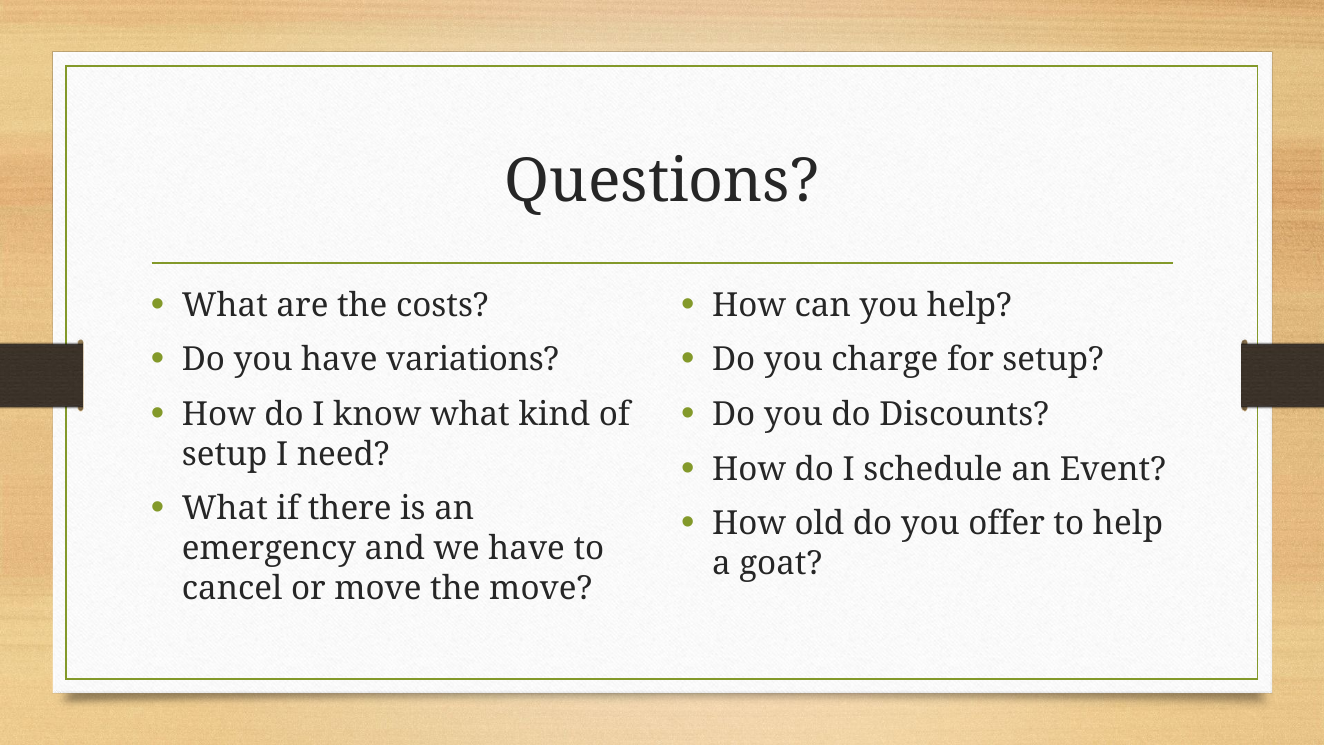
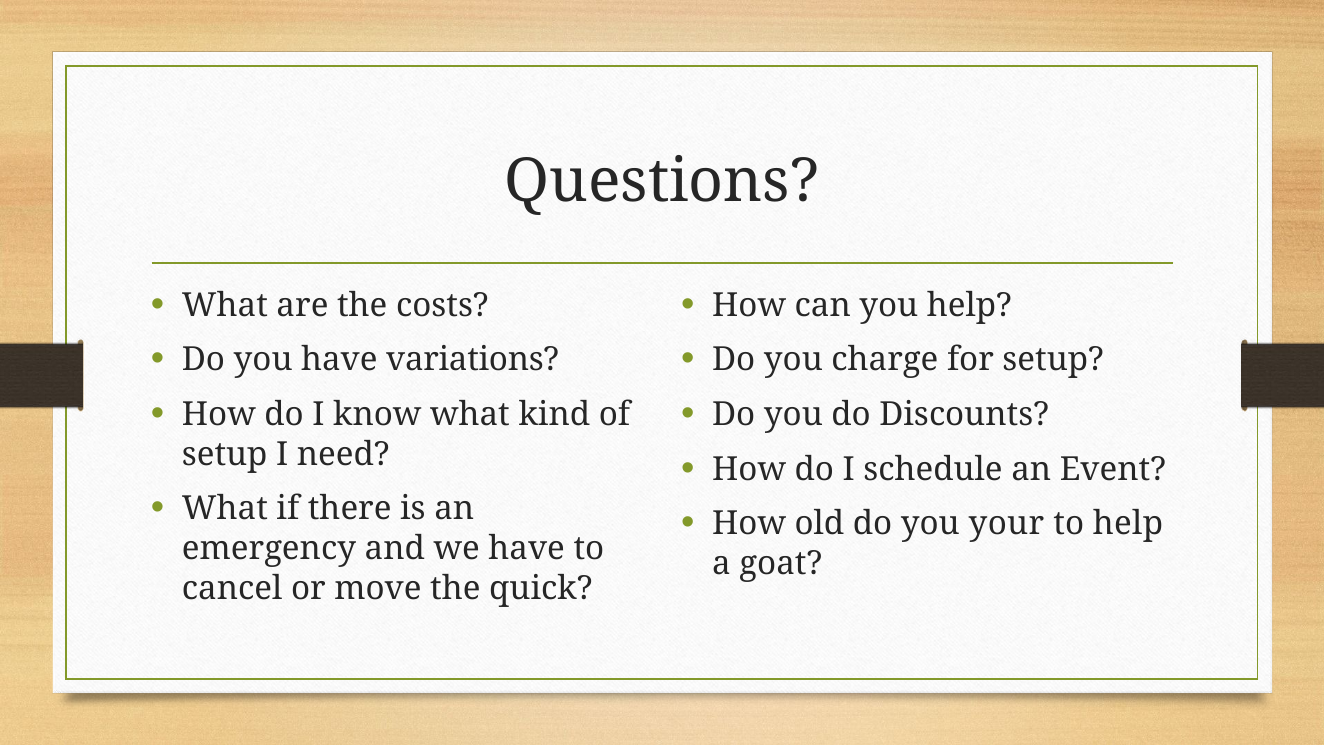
offer: offer -> your (1006, 524)
the move: move -> quick (541, 588)
